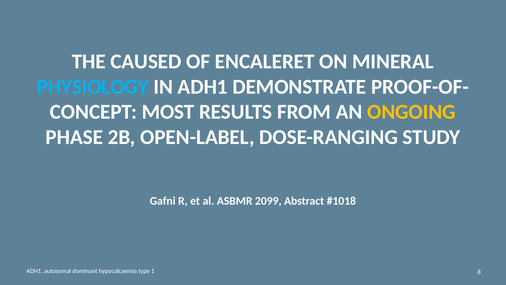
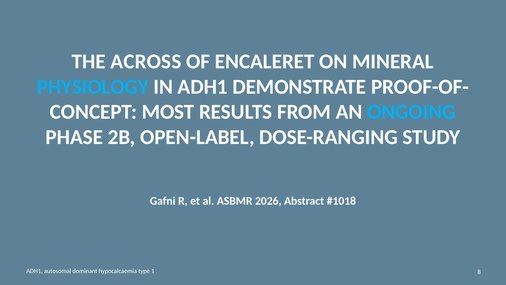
CAUSED: CAUSED -> ACROSS (146, 61)
ONGOING colour: yellow -> light blue (411, 112)
2099: 2099 -> 2026 (268, 201)
